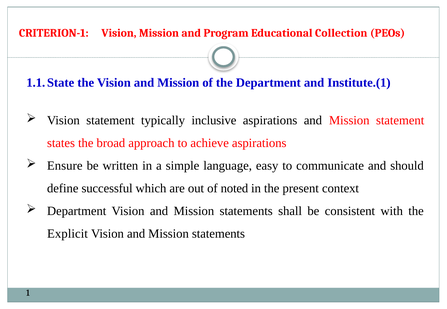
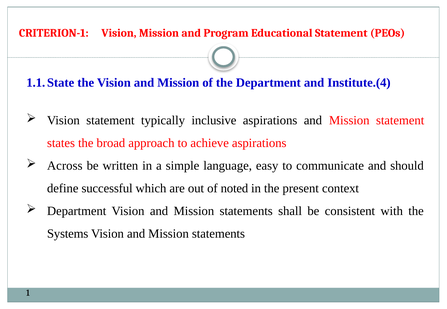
Educational Collection: Collection -> Statement (341, 33)
Institute.(1: Institute.(1 -> Institute.(4 (359, 83)
Ensure: Ensure -> Across (65, 166)
Explicit: Explicit -> Systems (68, 234)
